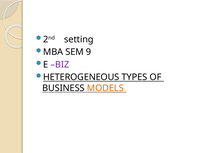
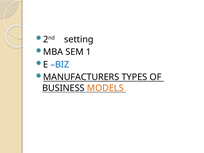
9: 9 -> 1 (89, 52)
BIZ colour: purple -> blue (60, 65)
HETEROGENEOUS: HETEROGENEOUS -> MANUFACTURERS (81, 77)
